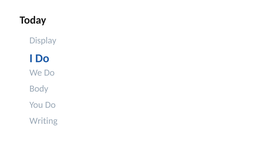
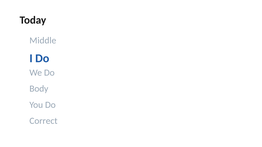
Display: Display -> Middle (43, 41)
Writing: Writing -> Correct (43, 121)
